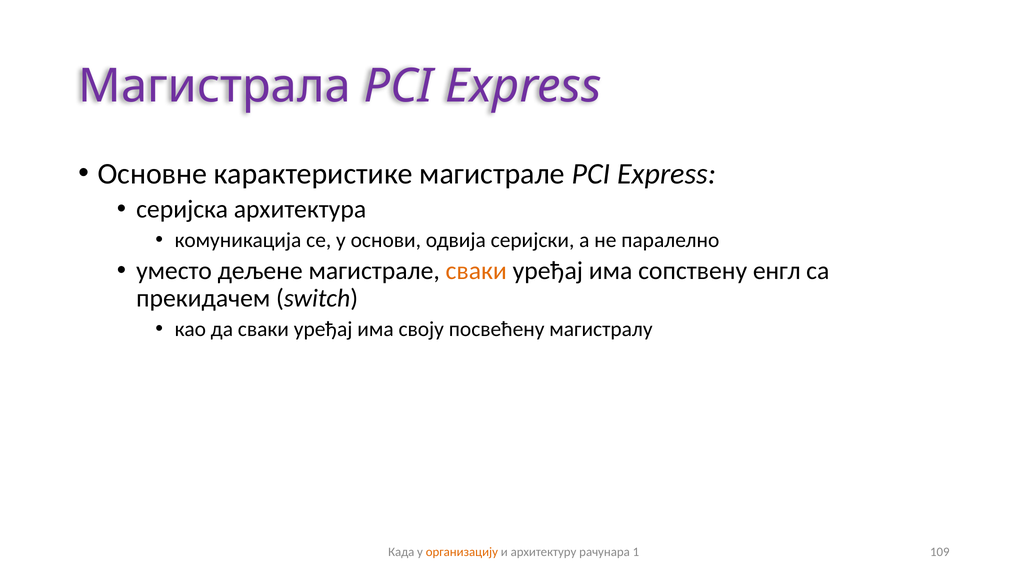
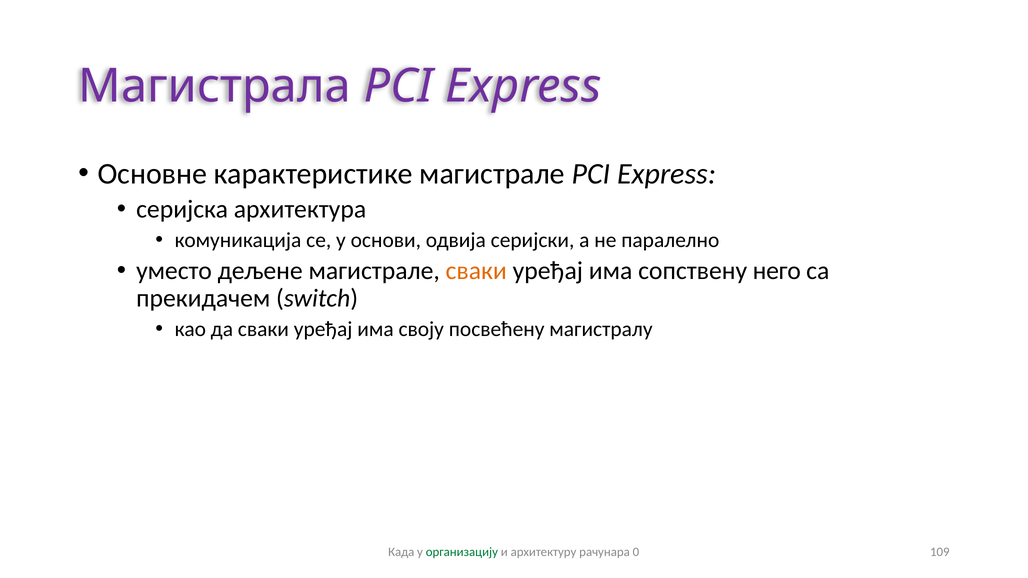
енгл: енгл -> него (777, 271)
организацију colour: orange -> green (462, 552)
1: 1 -> 0 (636, 552)
